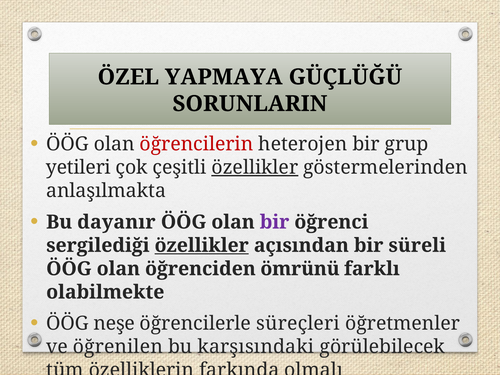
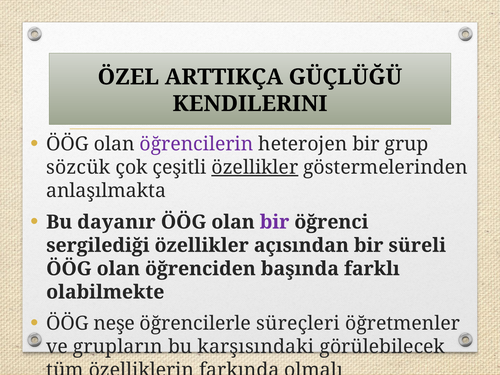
YAPMAYA: YAPMAYA -> ARTTIKÇA (224, 77)
SORUNLARIN: SORUNLARIN -> KENDILERINI (250, 104)
öğrencilerin colour: red -> purple (196, 144)
yetileri: yetileri -> sözcük (78, 167)
özellikler underline: present -> none (202, 245)
ömrünü: ömrünü -> başında (300, 269)
öğrenilen: öğrenilen -> grupların (118, 347)
